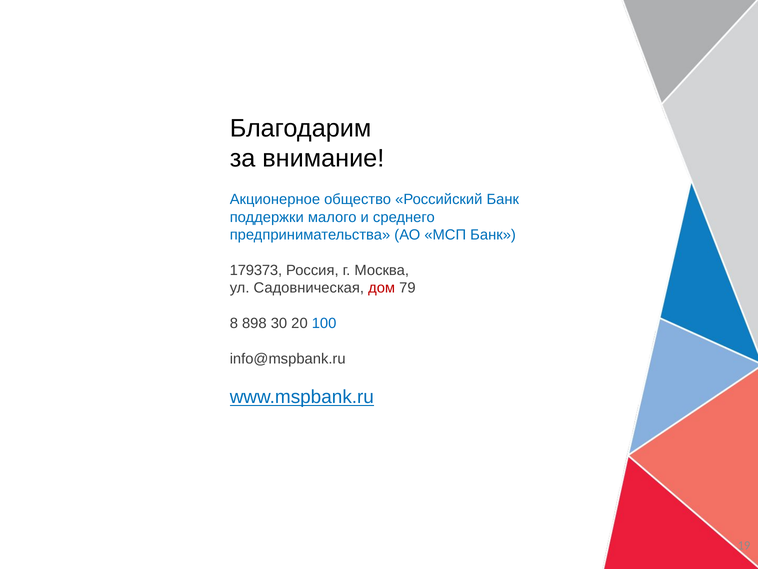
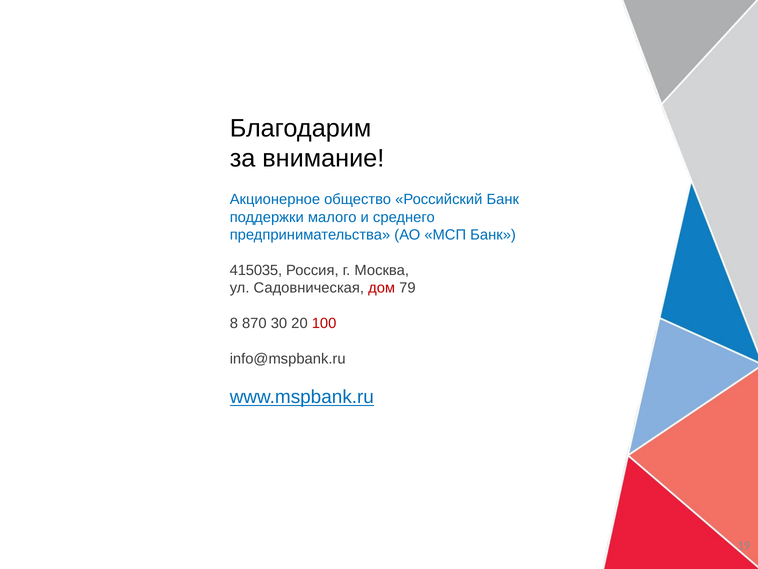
179373: 179373 -> 415035 (256, 270)
898: 898 -> 870 (254, 323)
100 colour: blue -> red (324, 323)
